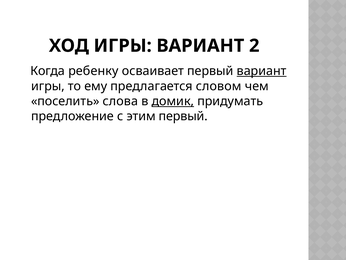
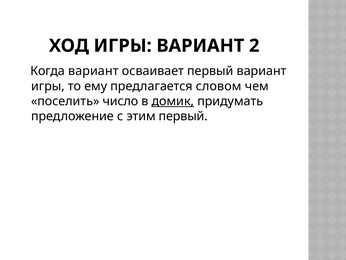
Когда ребенку: ребенку -> вариант (93, 71)
вариант underline: present -> none (262, 71)
слова: слова -> число (120, 101)
